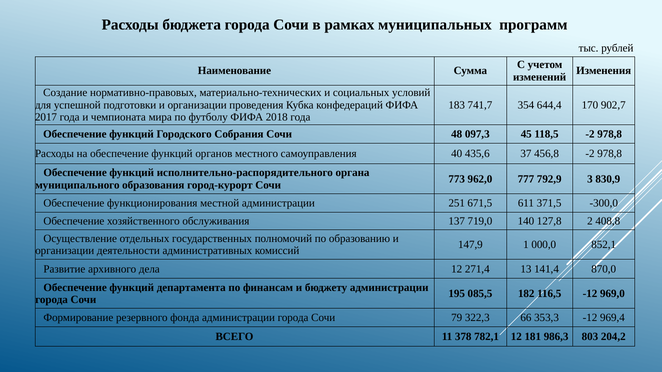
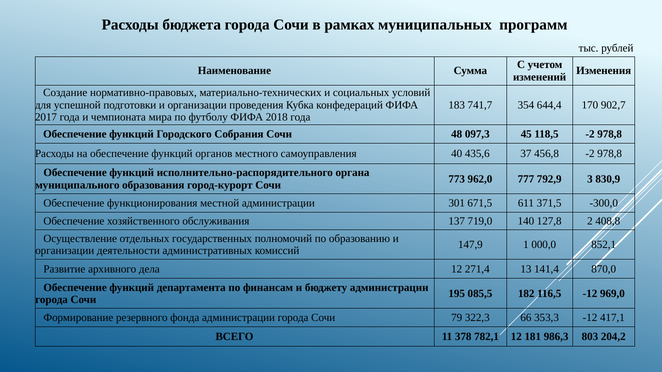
251: 251 -> 301 (457, 203)
969,4: 969,4 -> 417,1 (612, 318)
